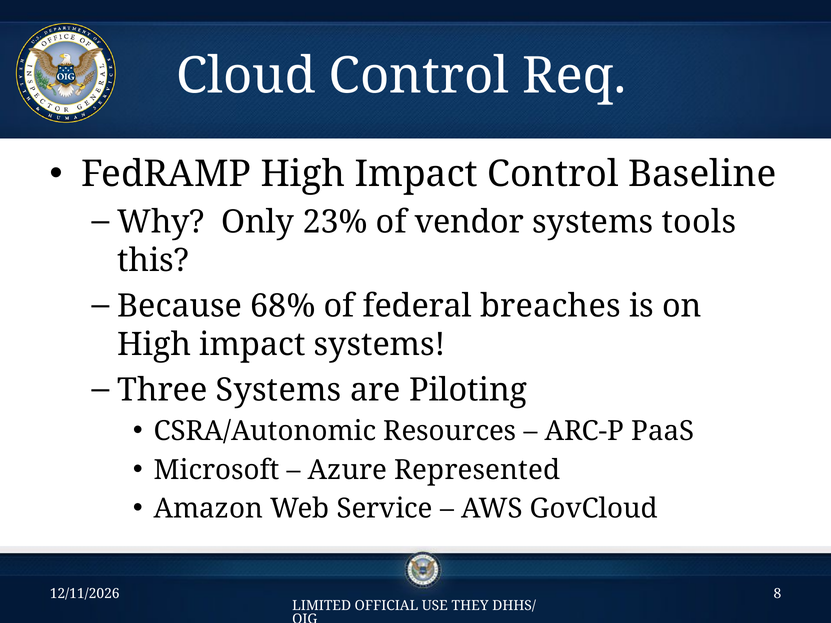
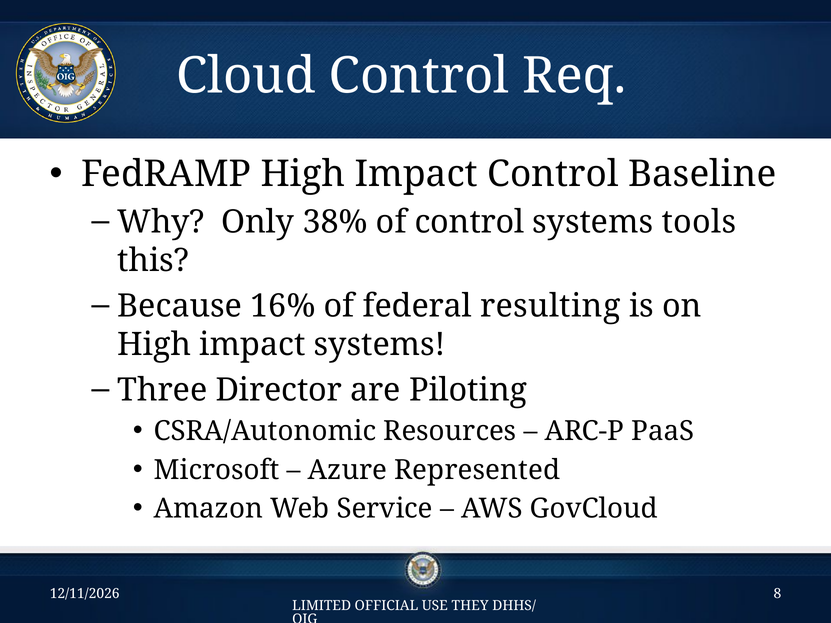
23%: 23% -> 38% (335, 222)
of vendor: vendor -> control (469, 222)
68%: 68% -> 16% (283, 306)
breaches: breaches -> resulting (550, 306)
Three Systems: Systems -> Director (279, 390)
